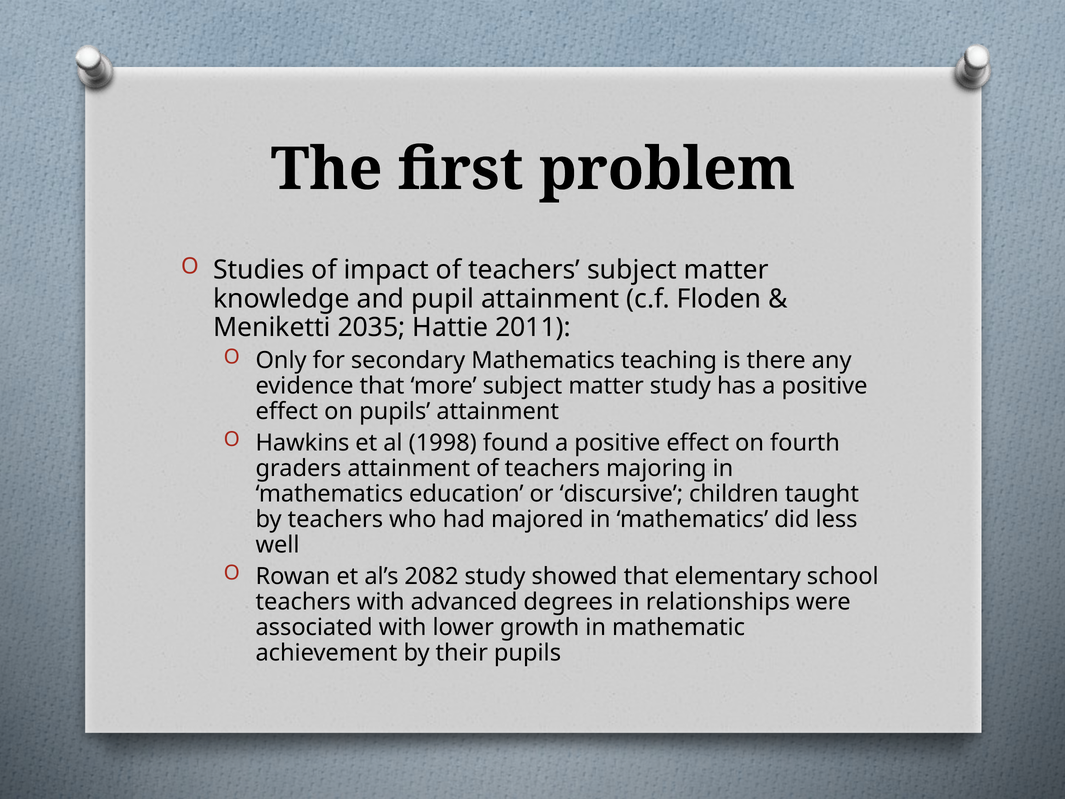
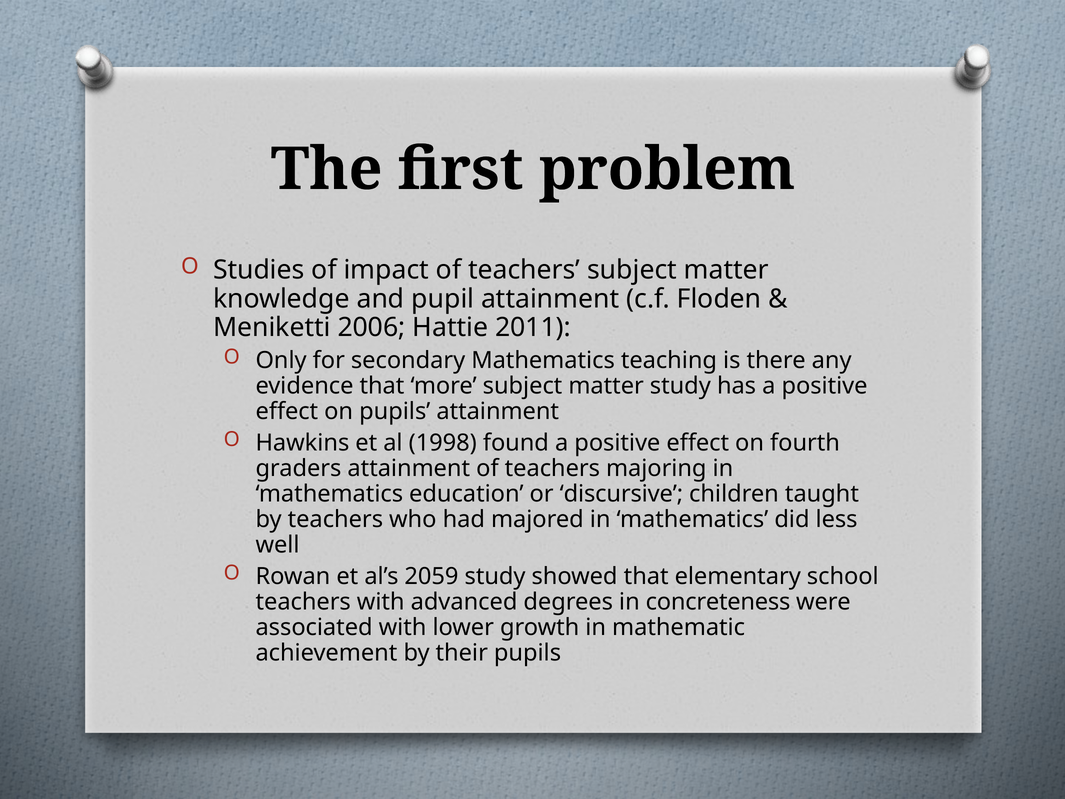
2035: 2035 -> 2006 (372, 328)
2082: 2082 -> 2059 (431, 576)
relationships: relationships -> concreteness (718, 602)
